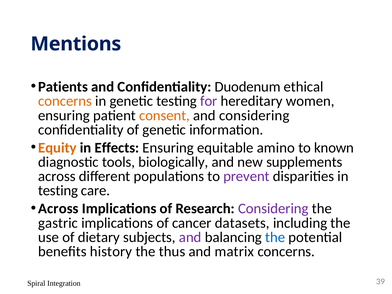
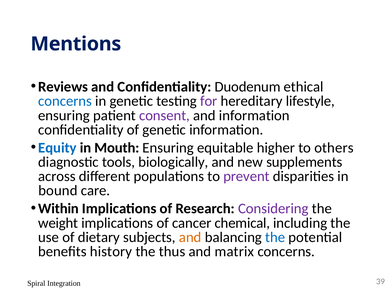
Patients: Patients -> Reviews (63, 87)
concerns colour: orange -> blue (65, 101)
women: women -> lifestyle (310, 101)
consent colour: orange -> purple (165, 115)
and considering: considering -> information (254, 115)
Equity colour: orange -> blue (57, 148)
Effects: Effects -> Mouth (117, 148)
amino: amino -> higher (276, 148)
known: known -> others (334, 148)
testing: testing -> bound (58, 191)
Across: Across -> Within (59, 209)
gastric: gastric -> weight (58, 223)
datasets: datasets -> chemical (242, 223)
and colour: purple -> orange (190, 237)
